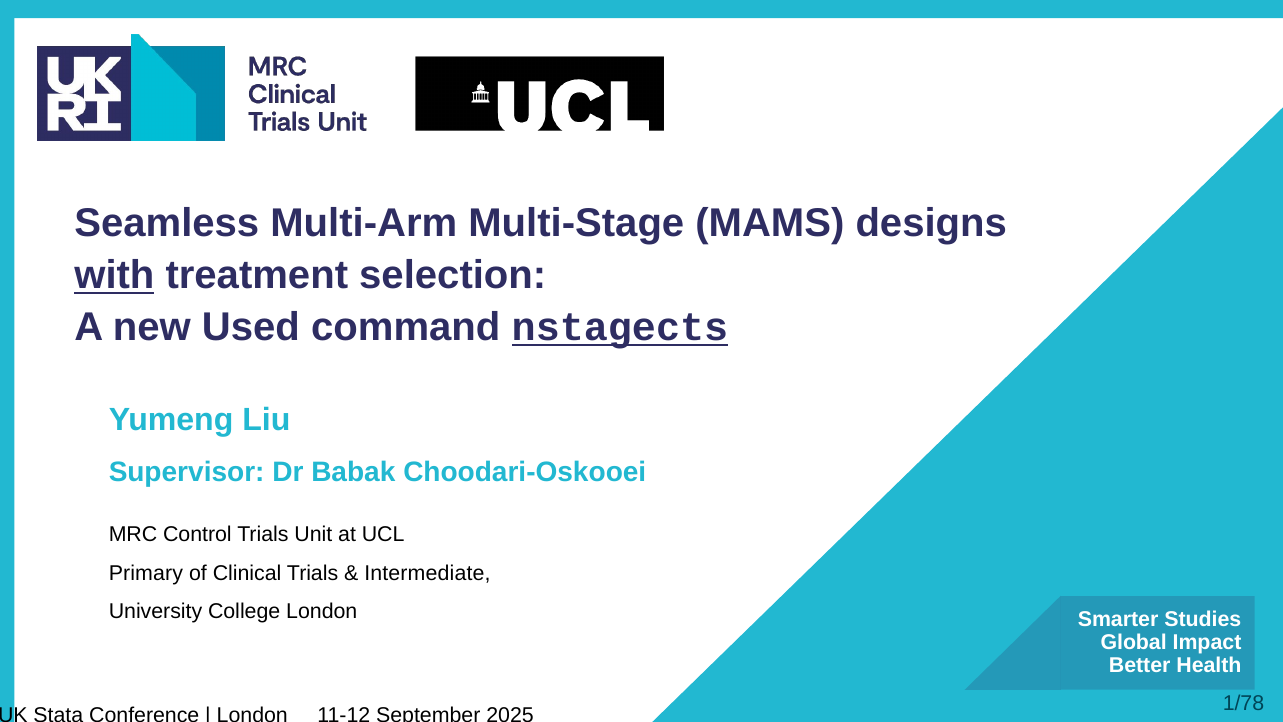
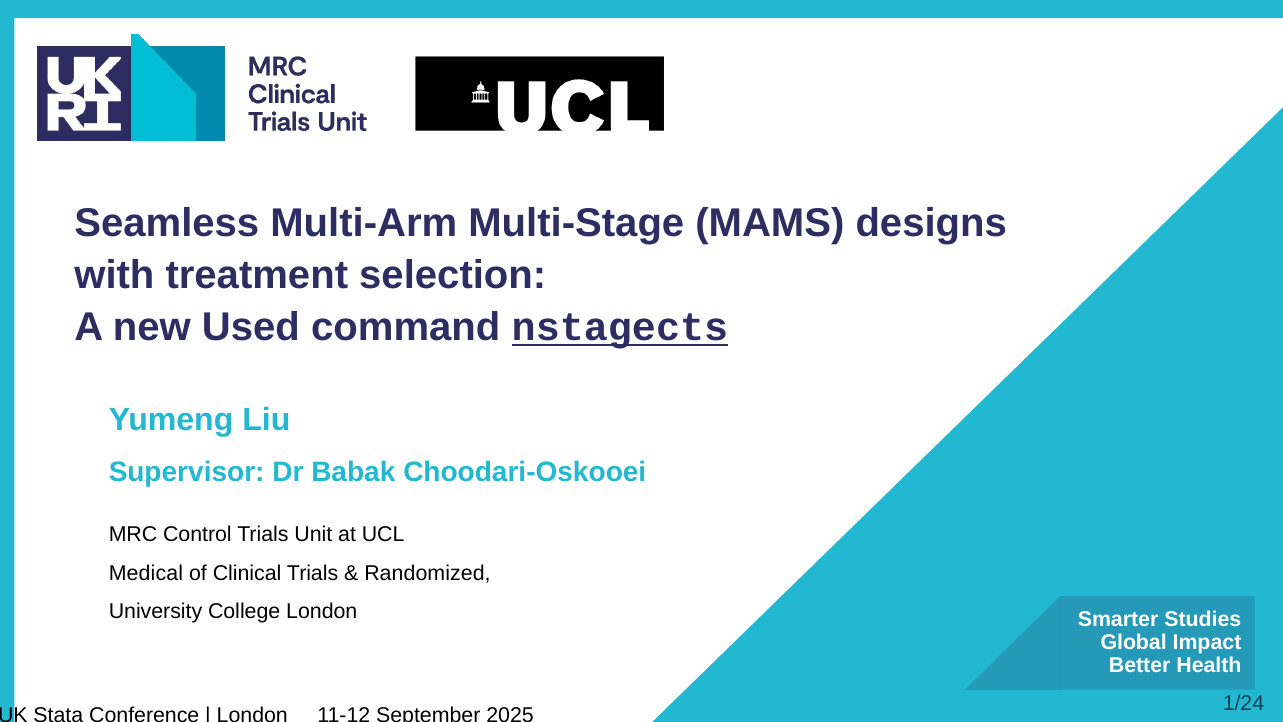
with underline: present -> none (114, 275)
Primary: Primary -> Medical (146, 573)
Intermediate: Intermediate -> Randomized (427, 573)
1/78: 1/78 -> 1/24 (1244, 703)
